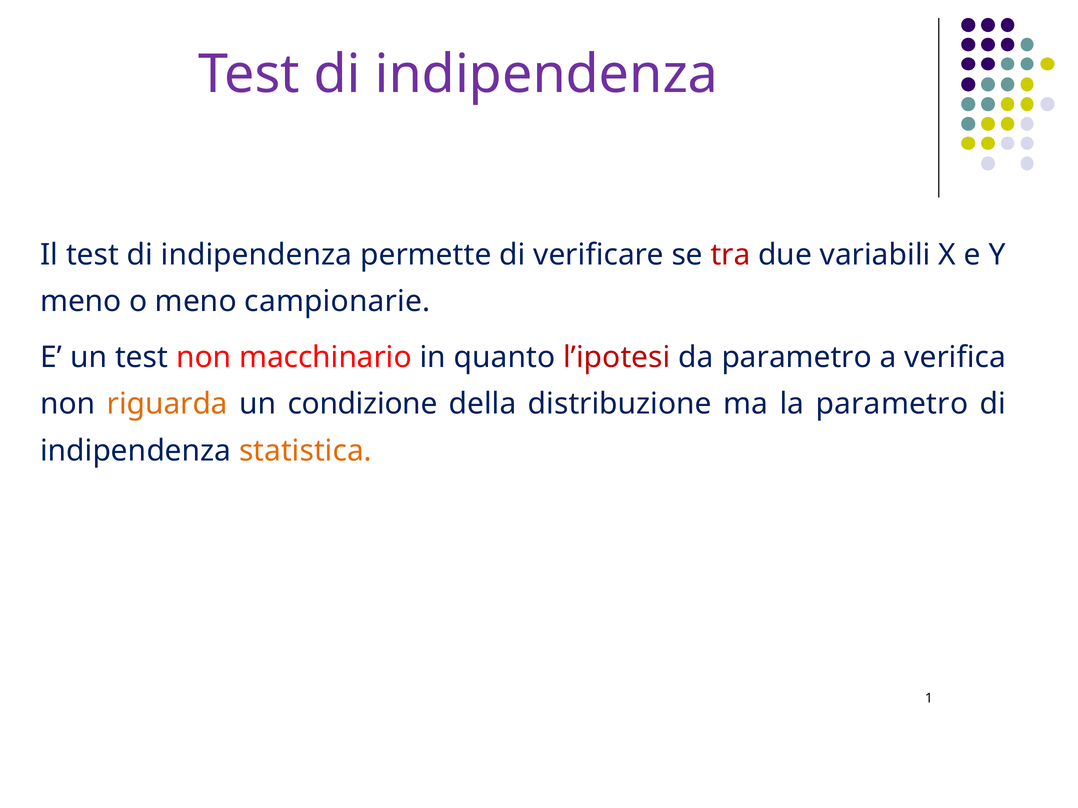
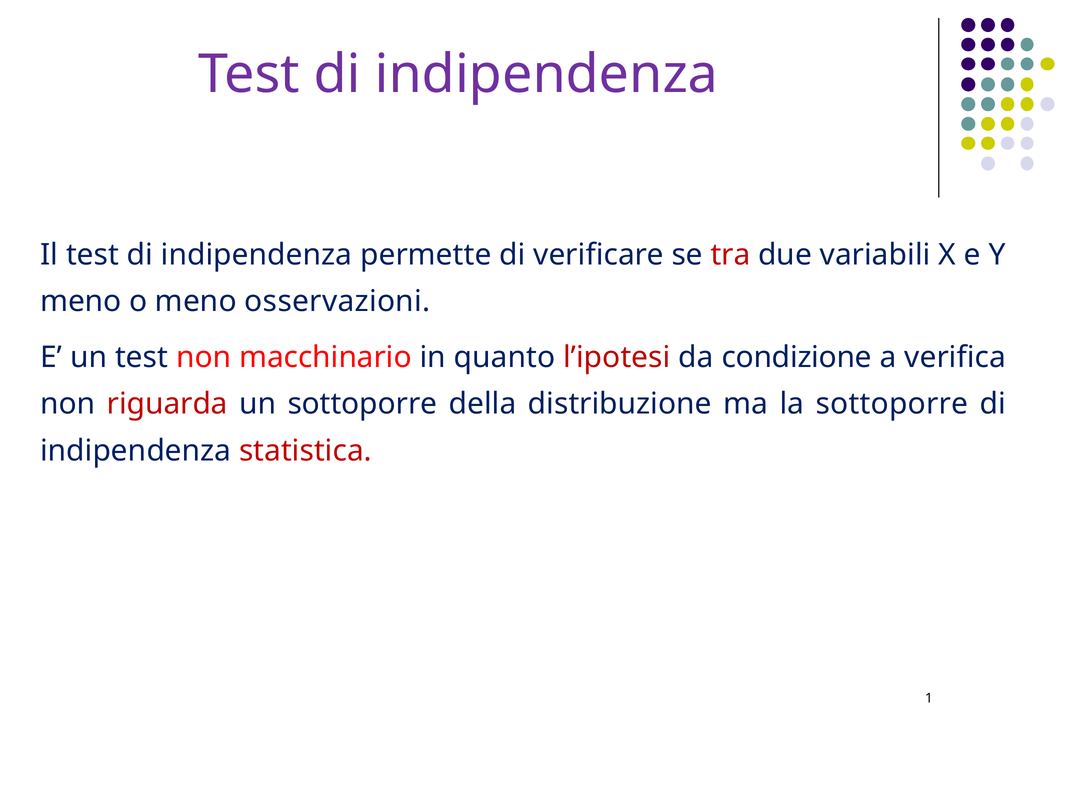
campionarie: campionarie -> osservazioni (337, 302)
da parametro: parametro -> condizione (797, 357)
riguarda colour: orange -> red (167, 404)
un condizione: condizione -> sottoporre (363, 404)
la parametro: parametro -> sottoporre (892, 404)
statistica colour: orange -> red (305, 451)
